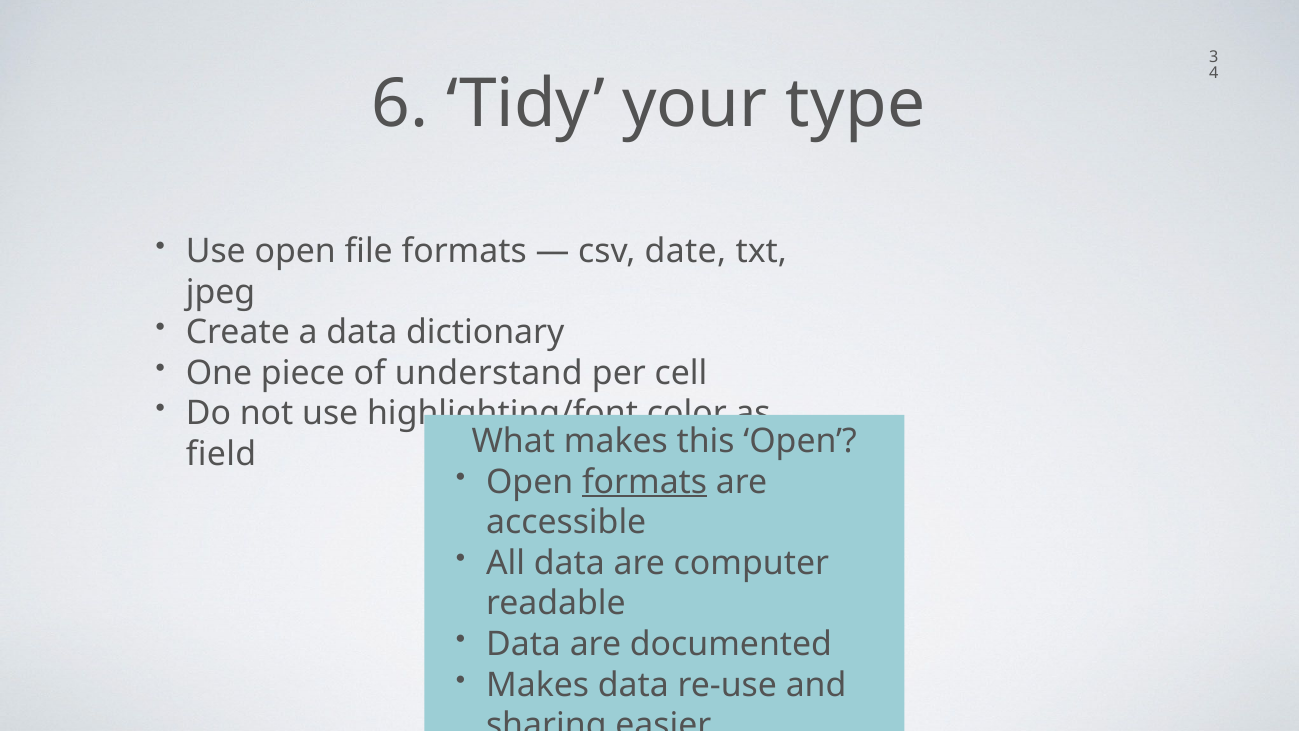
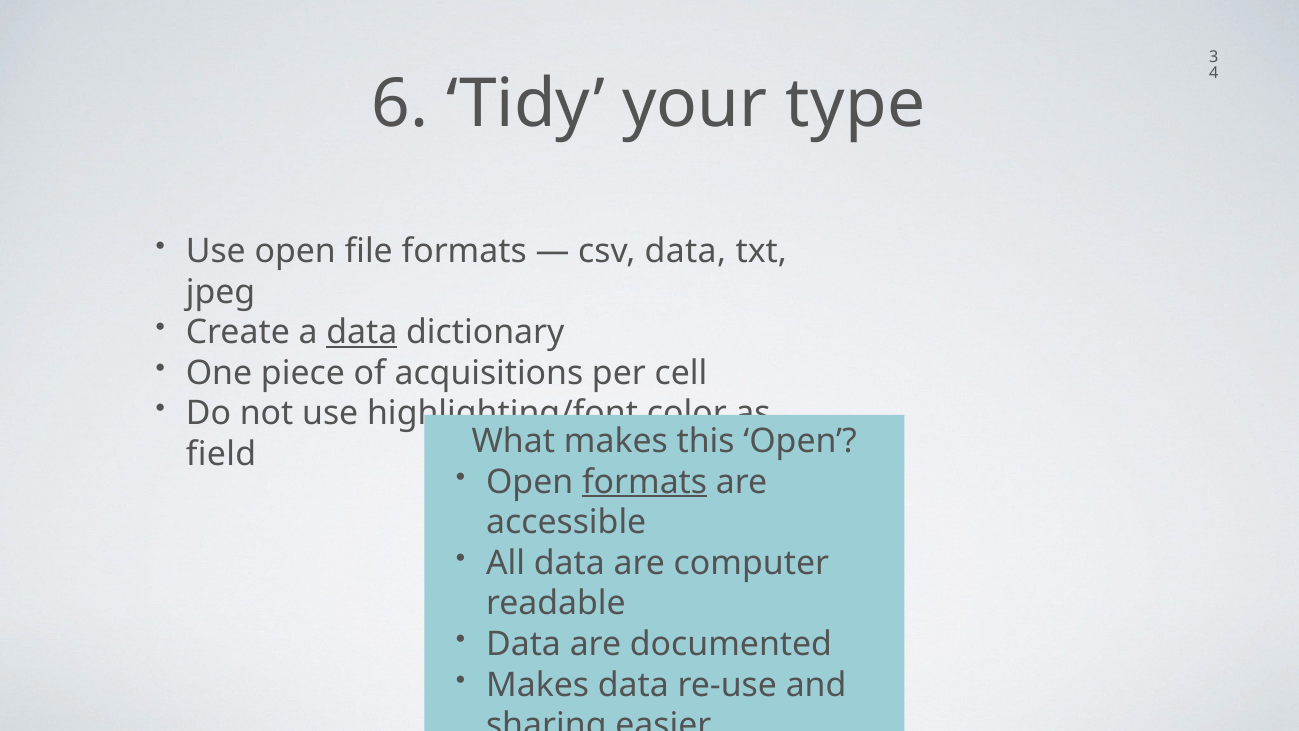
csv date: date -> data (685, 251)
data underline: none -> present (362, 332)
understand: understand -> acquisitions (489, 373)
